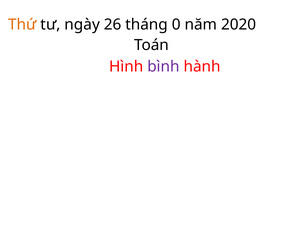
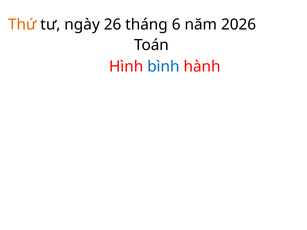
0: 0 -> 6 (176, 25)
2020: 2020 -> 2026 (239, 25)
bình colour: purple -> blue (163, 67)
